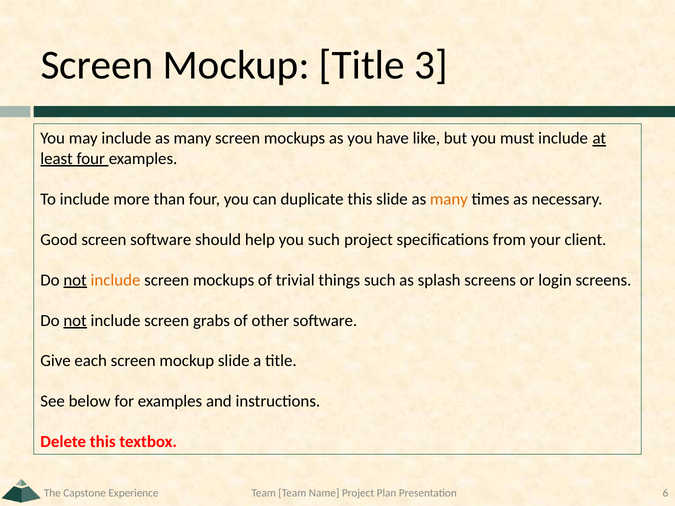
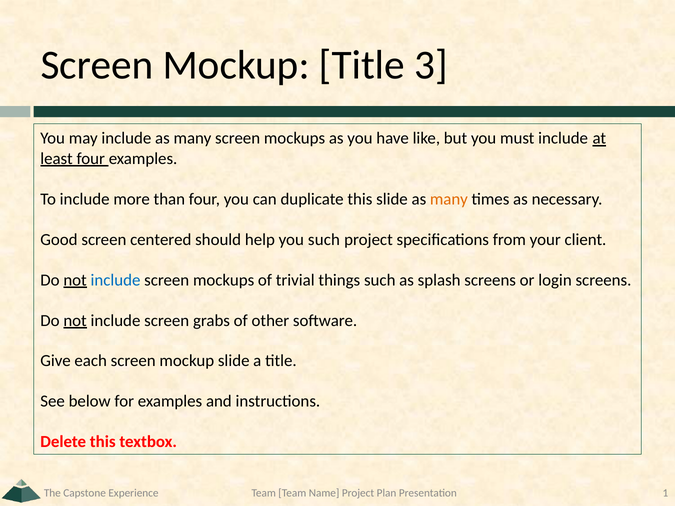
screen software: software -> centered (161, 240)
include colour: orange -> blue (115, 280)
6: 6 -> 1 (665, 493)
